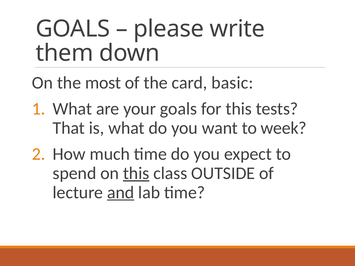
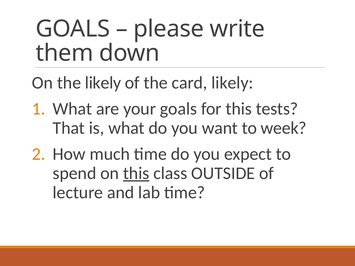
the most: most -> likely (103, 83)
card basic: basic -> likely (232, 83)
and underline: present -> none (121, 193)
